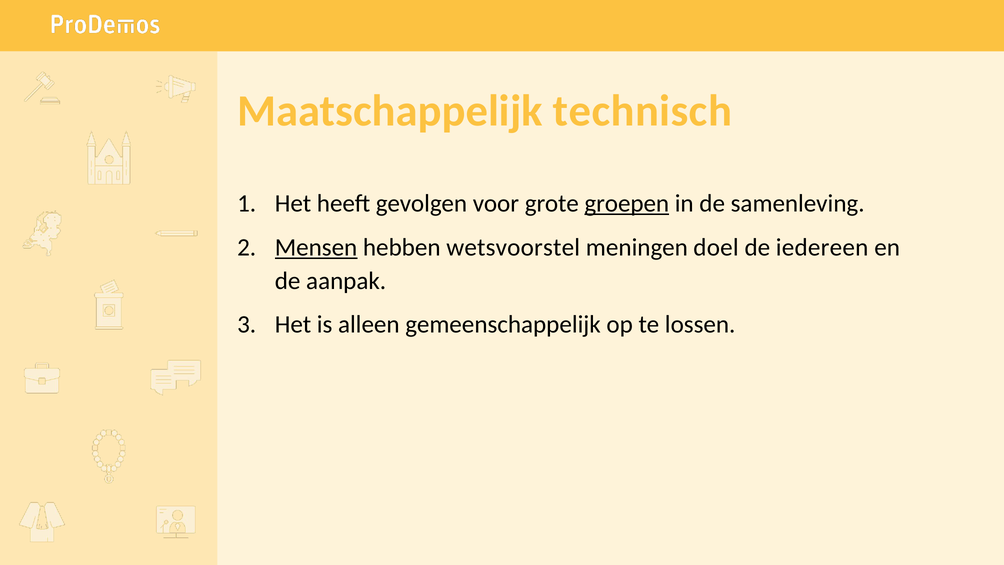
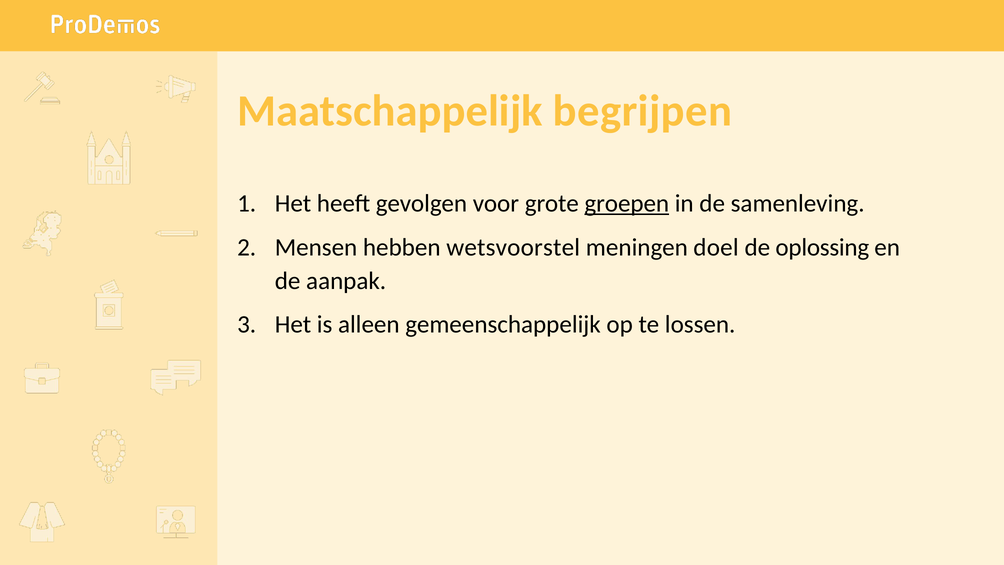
technisch: technisch -> begrijpen (642, 111)
Mensen underline: present -> none (316, 247)
iedereen: iedereen -> oplossing (822, 247)
